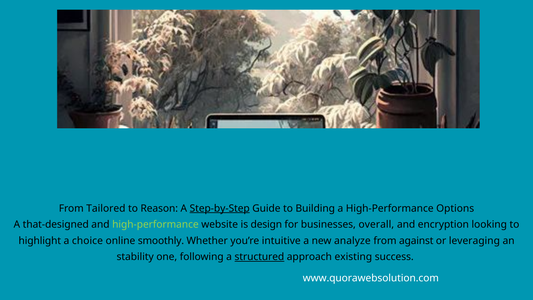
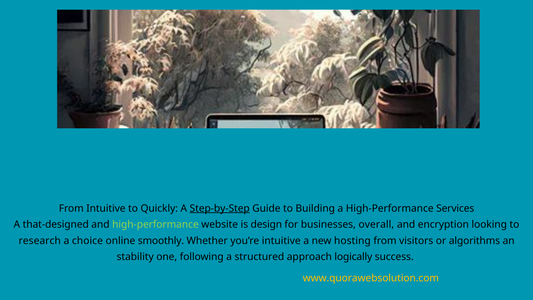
From Tailored: Tailored -> Intuitive (106, 208)
Reason: Reason -> Quickly (159, 208)
Options: Options -> Services (455, 208)
highlight: highlight -> research (40, 241)
analyze: analyze -> hosting (352, 241)
against: against -> visitors (416, 241)
leveraging: leveraging -> algorithms (474, 241)
structured underline: present -> none (259, 257)
existing: existing -> logically (353, 257)
www.quorawebsolution.com colour: white -> yellow (371, 278)
